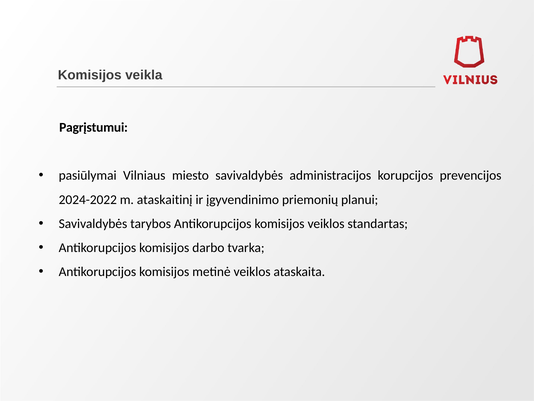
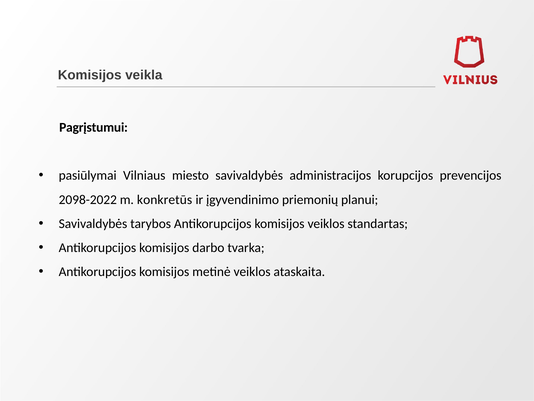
2024-2022: 2024-2022 -> 2098-2022 (88, 199)
ataskaitinį: ataskaitinį -> konkretūs (165, 199)
